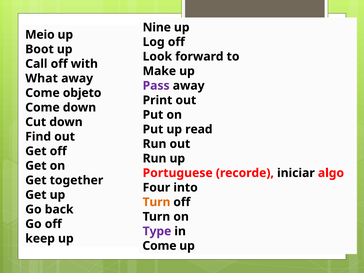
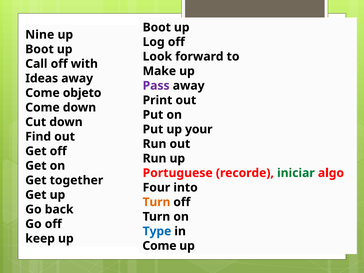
Nine: Nine -> Boot (157, 27)
Meio: Meio -> Nine (40, 35)
What: What -> Ideas (42, 78)
read: read -> your (199, 129)
iniciar colour: black -> green (296, 173)
Type colour: purple -> blue (157, 231)
